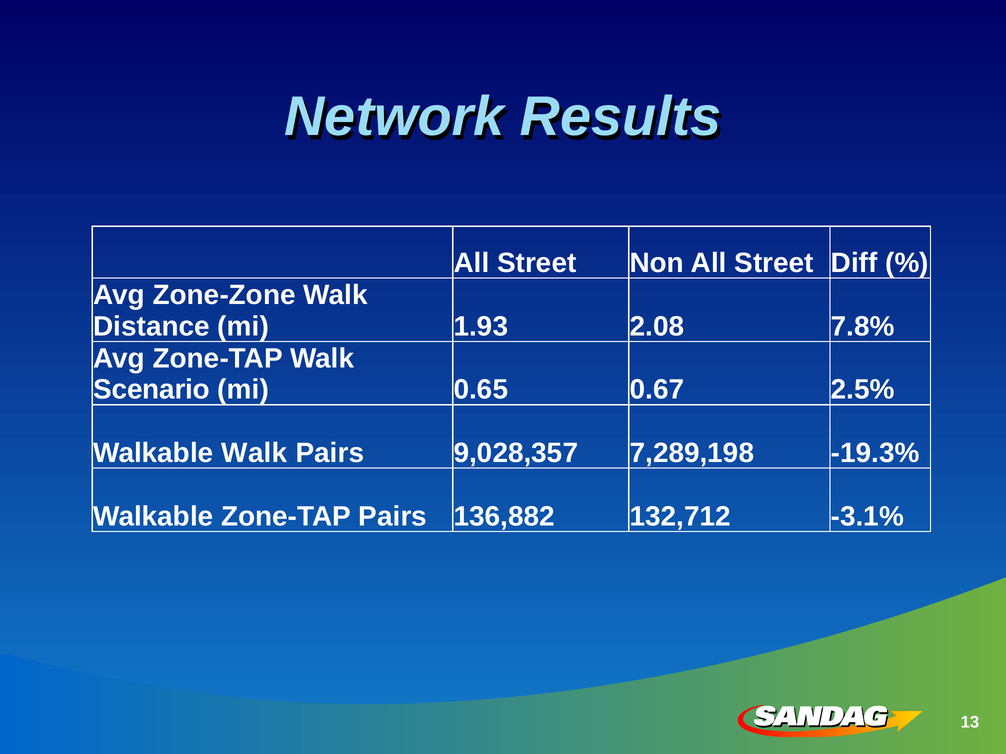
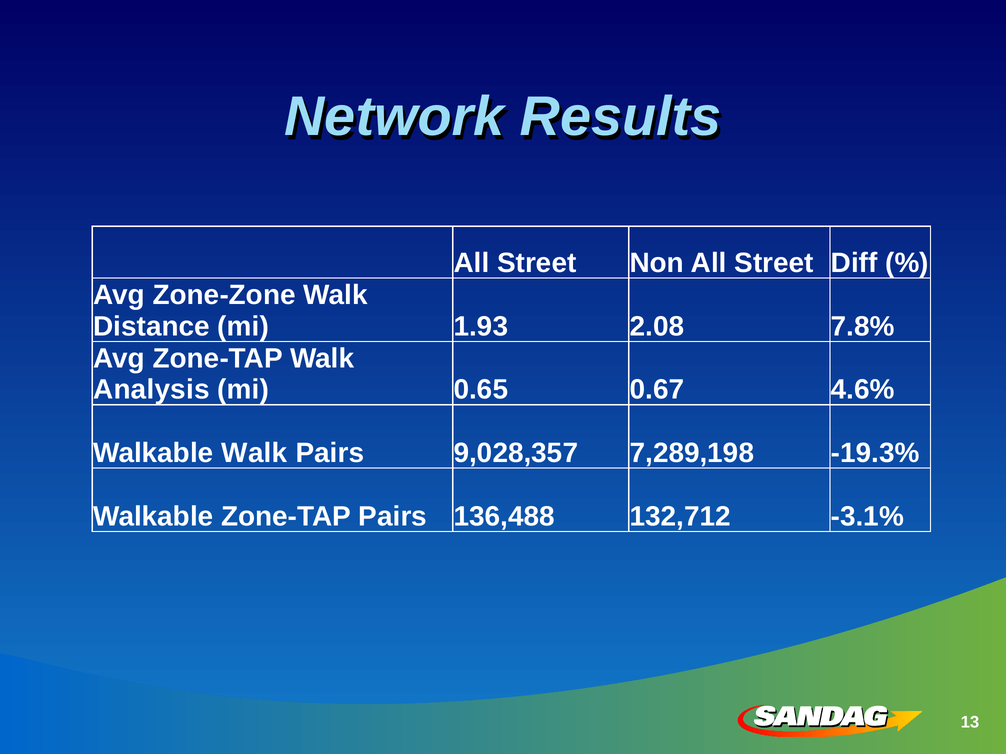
Scenario: Scenario -> Analysis (151, 390)
2.5%: 2.5% -> 4.6% (863, 390)
136,882: 136,882 -> 136,488 (504, 517)
